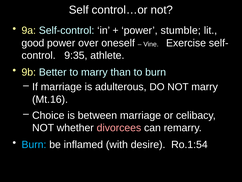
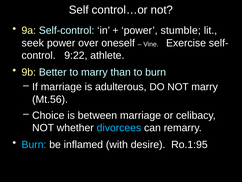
good: good -> seek (33, 43)
9:35: 9:35 -> 9:22 (76, 55)
Mt.16: Mt.16 -> Mt.56 (50, 99)
divorcees colour: pink -> light blue (119, 128)
Ro.1:54: Ro.1:54 -> Ro.1:95 (189, 144)
